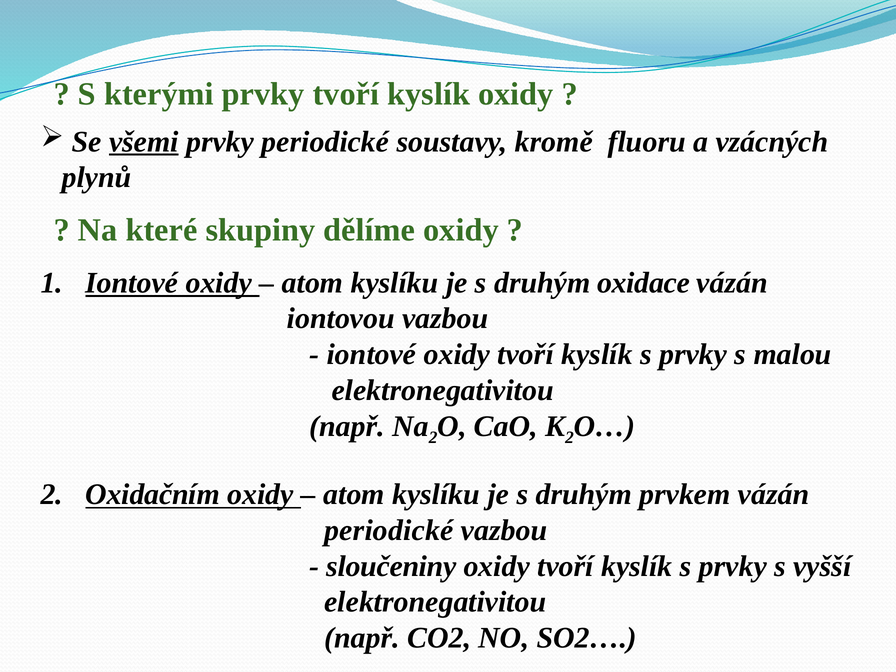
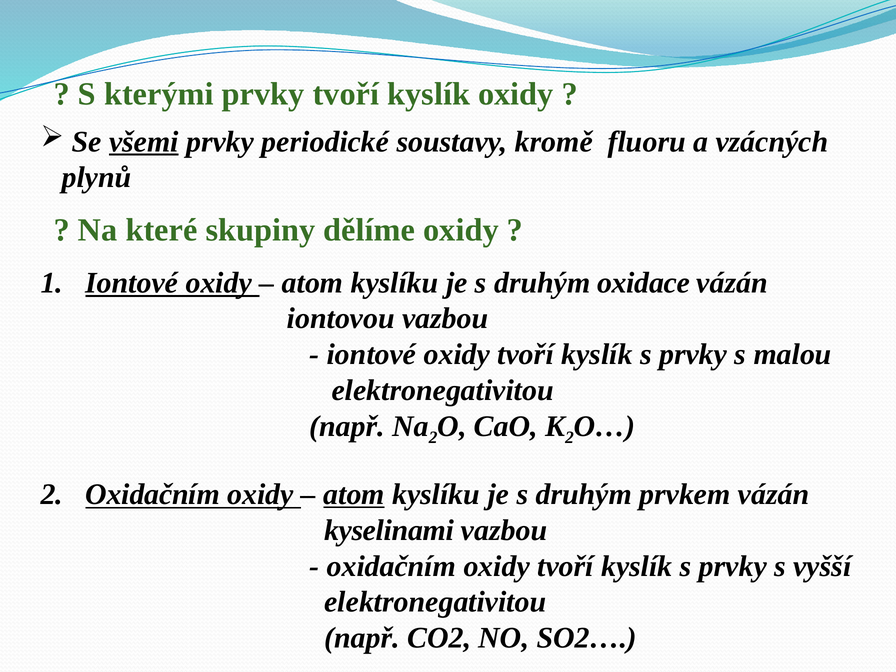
atom underline: none -> present (354, 494)
periodické: periodické -> kyselinami (389, 530)
sloučeniny: sloučeniny -> oxidačním (391, 566)
